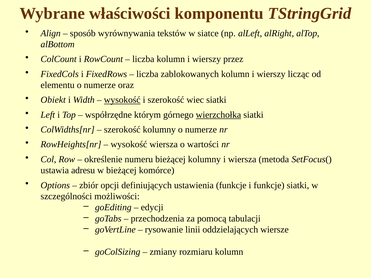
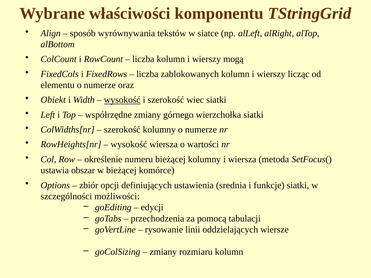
przez: przez -> mogą (233, 59)
współrzędne którym: którym -> zmiany (148, 115)
wierzchołka underline: present -> none (218, 115)
adresu: adresu -> obszar (83, 171)
ustawienia funkcje: funkcje -> srednia (231, 185)
